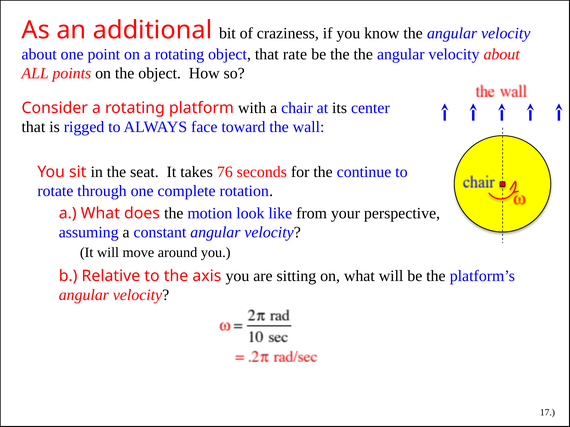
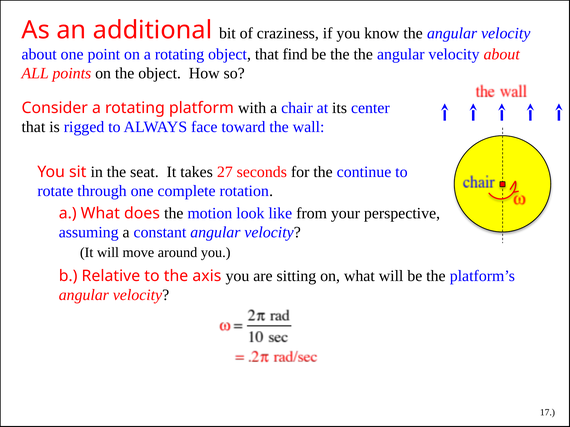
rate: rate -> find (295, 54)
76: 76 -> 27 (225, 172)
